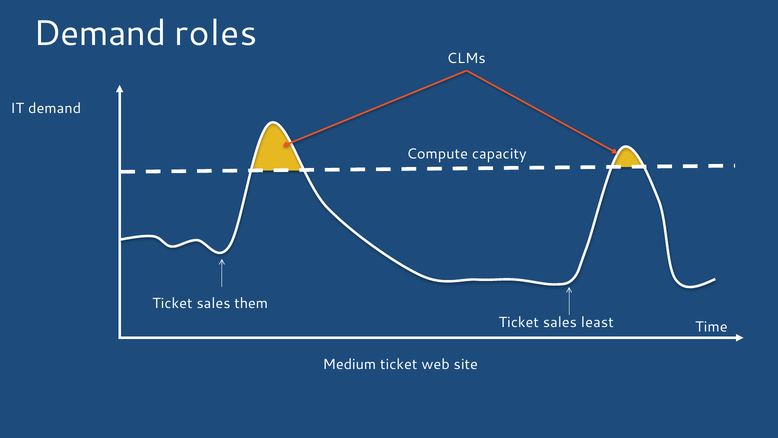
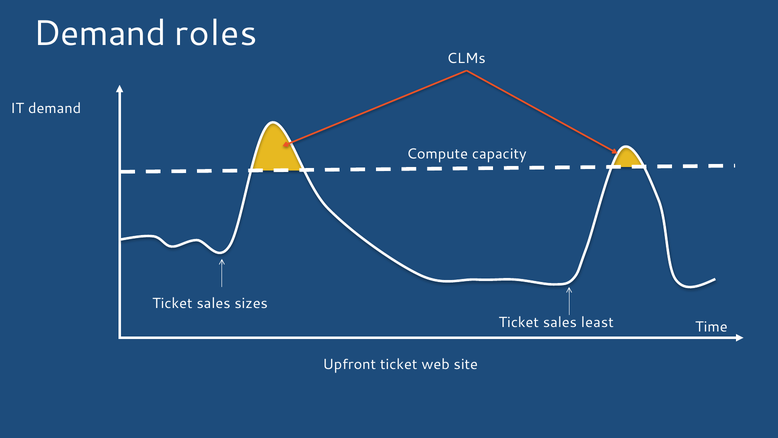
them: them -> sizes (251, 303)
Medium: Medium -> Upfront (349, 364)
